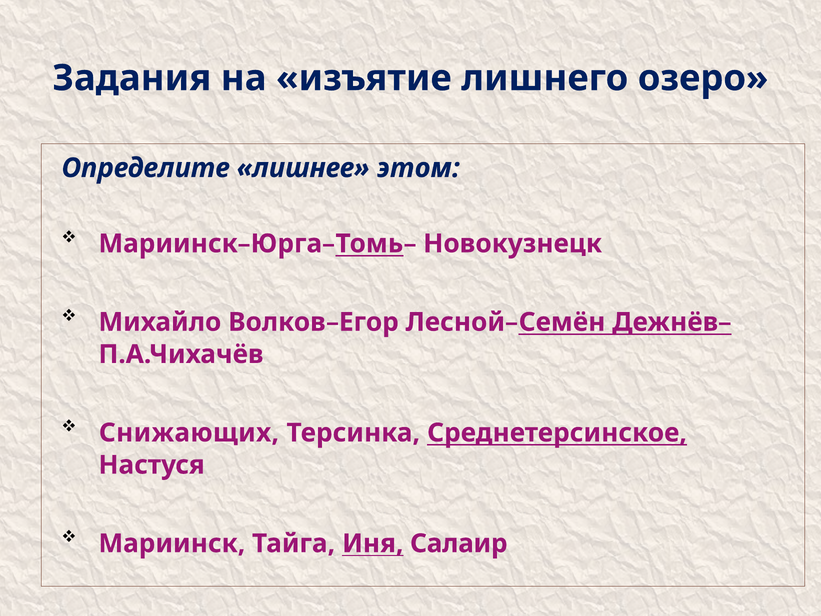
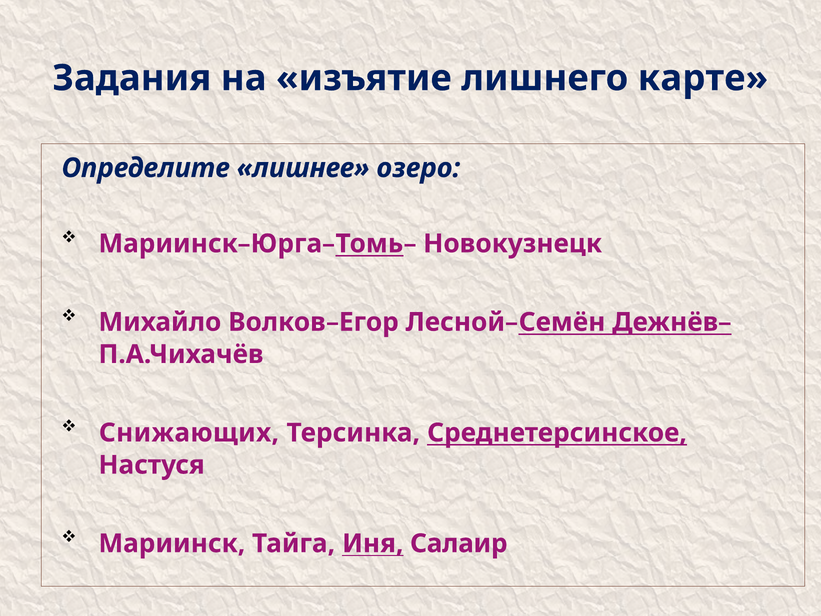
озеро: озеро -> карте (703, 78)
этом: этом -> озеро (418, 168)
